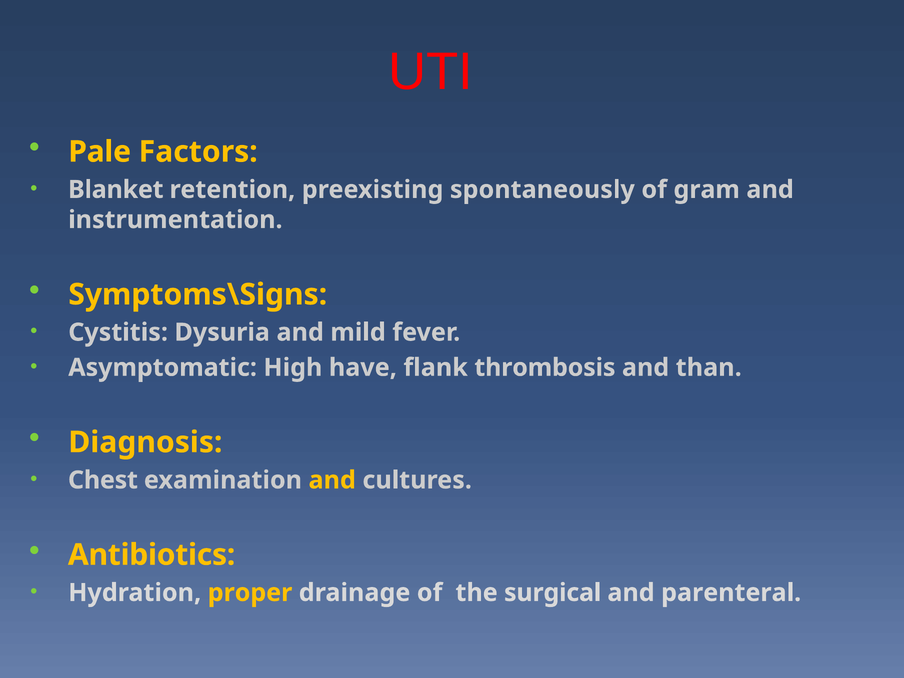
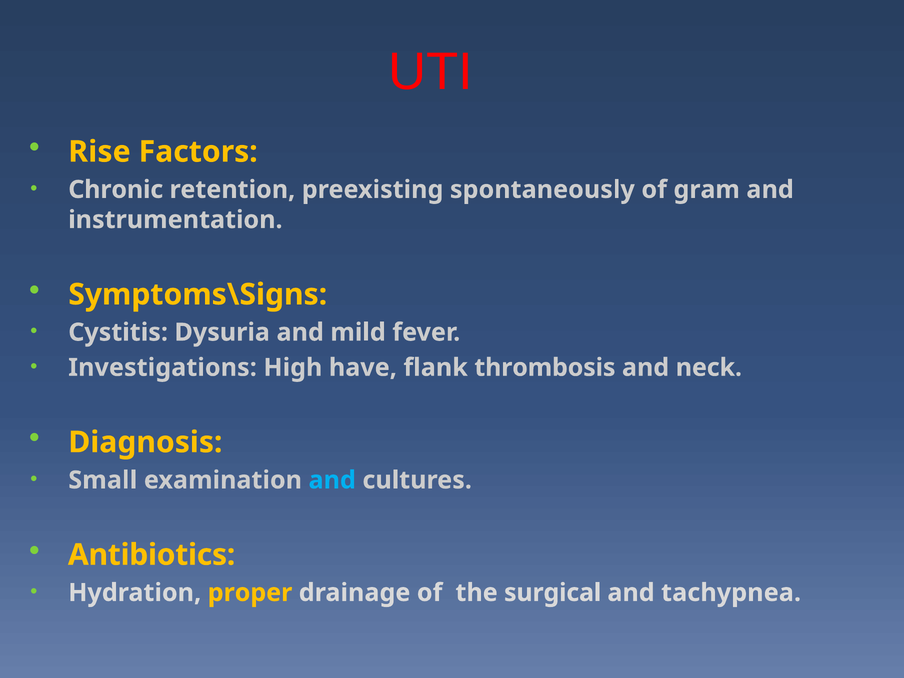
Pale: Pale -> Rise (99, 152)
Blanket: Blanket -> Chronic (116, 190)
Asymptomatic: Asymptomatic -> Investigations (163, 368)
than: than -> neck (709, 368)
Chest: Chest -> Small (103, 480)
and colour: yellow -> light blue (332, 480)
parenteral: parenteral -> tachypnea (731, 593)
